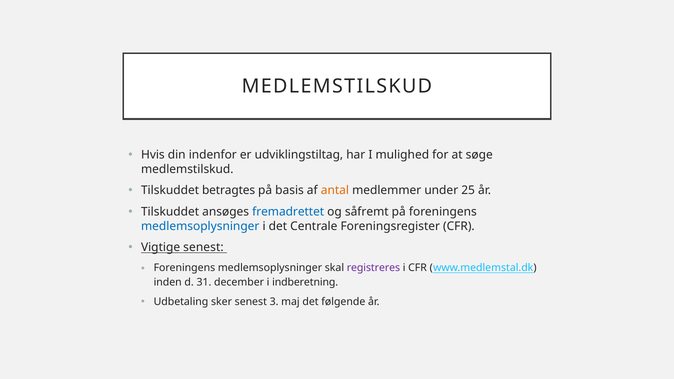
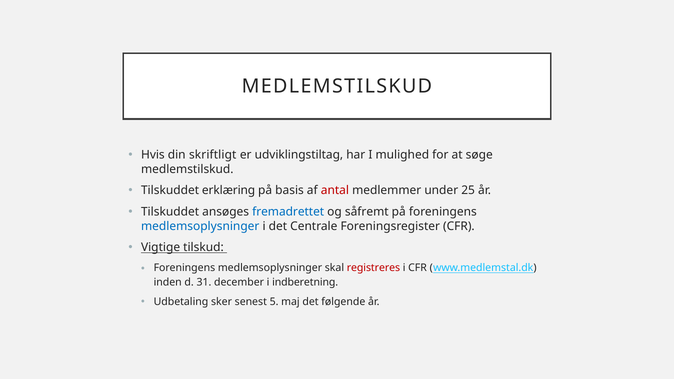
indenfor: indenfor -> skriftligt (213, 155)
betragtes: betragtes -> erklæring (229, 190)
antal colour: orange -> red (335, 190)
Vigtige senest: senest -> tilskud (203, 248)
registreres colour: purple -> red (373, 268)
3: 3 -> 5 (274, 302)
